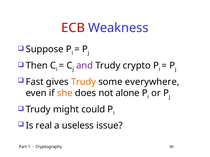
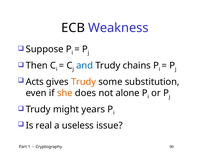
ECB colour: red -> black (73, 28)
and colour: purple -> blue (85, 66)
crypto: crypto -> chains (137, 66)
Fast: Fast -> Acts (35, 82)
everywhere: everywhere -> substitution (152, 82)
could: could -> years (93, 110)
